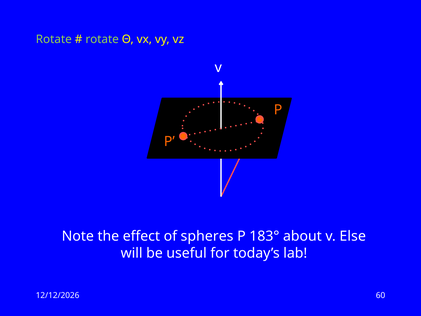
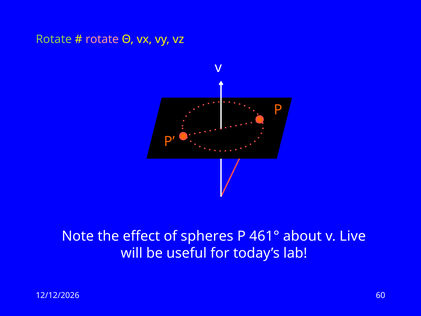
rotate colour: light green -> pink (102, 39)
183°: 183° -> 461° (264, 236)
Else: Else -> Live (353, 236)
